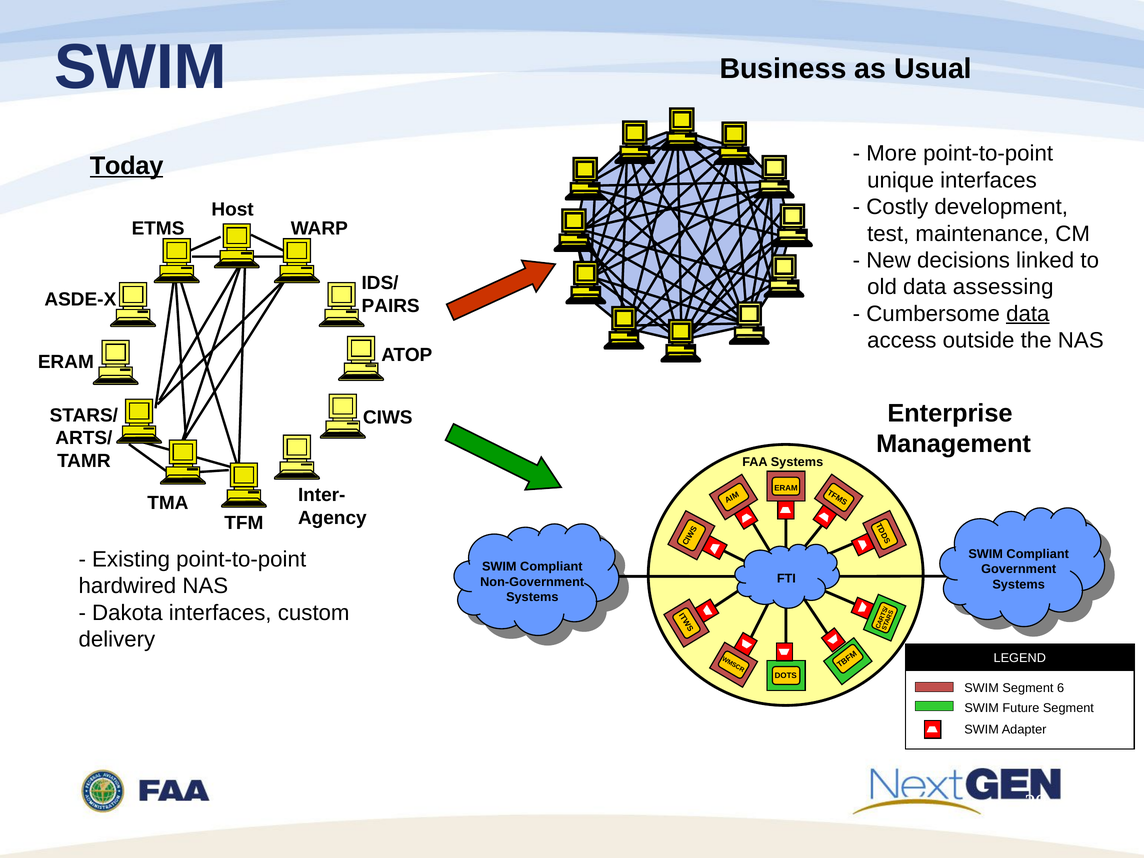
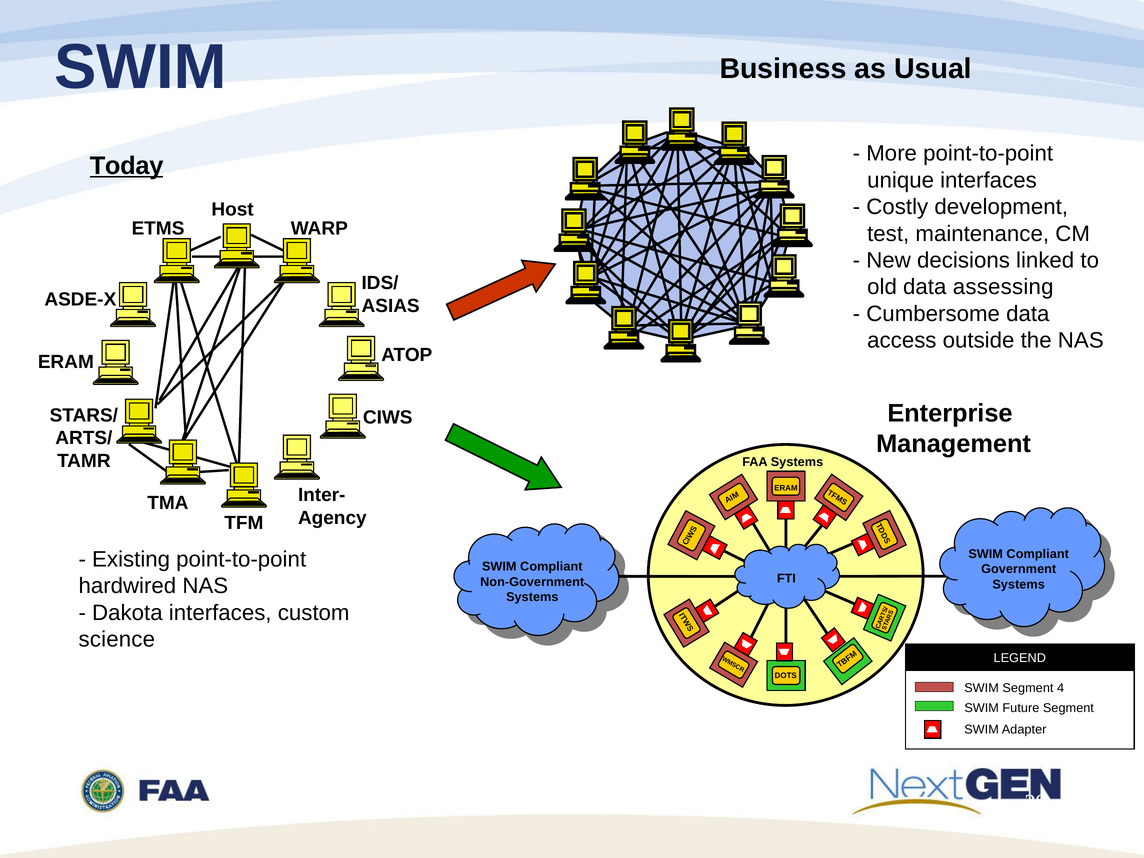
PAIRS: PAIRS -> ASIAS (391, 306)
data underline: present -> none (1028, 314)
delivery: delivery -> science (117, 640)
6: 6 -> 4 (1061, 688)
